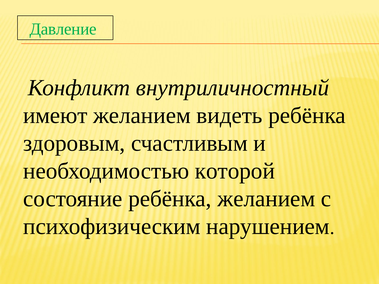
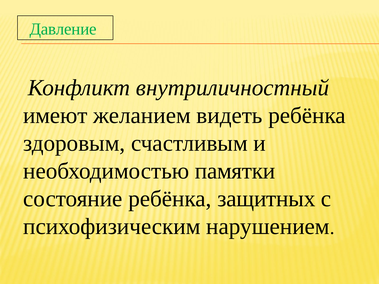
которой: которой -> памятки (235, 171)
ребёнка желанием: желанием -> защитных (266, 199)
